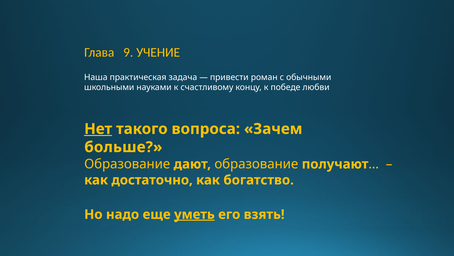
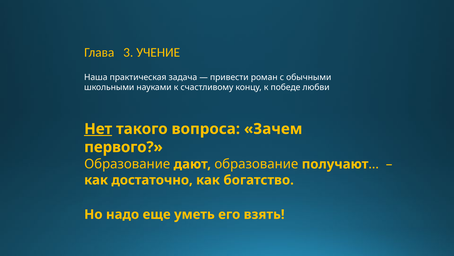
9: 9 -> 3 (128, 52)
больше: больше -> первого (123, 147)
уметь underline: present -> none (194, 214)
